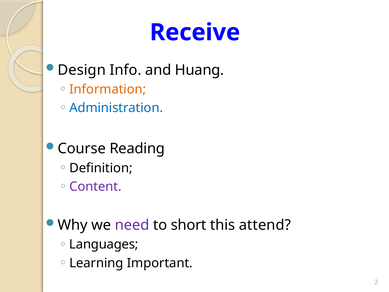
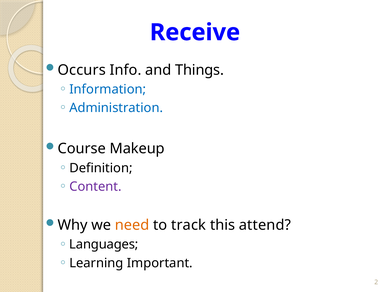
Design: Design -> Occurs (82, 70)
Huang: Huang -> Things (200, 70)
Information colour: orange -> blue (108, 89)
Reading: Reading -> Makeup (137, 148)
need colour: purple -> orange (132, 225)
short: short -> track (189, 225)
